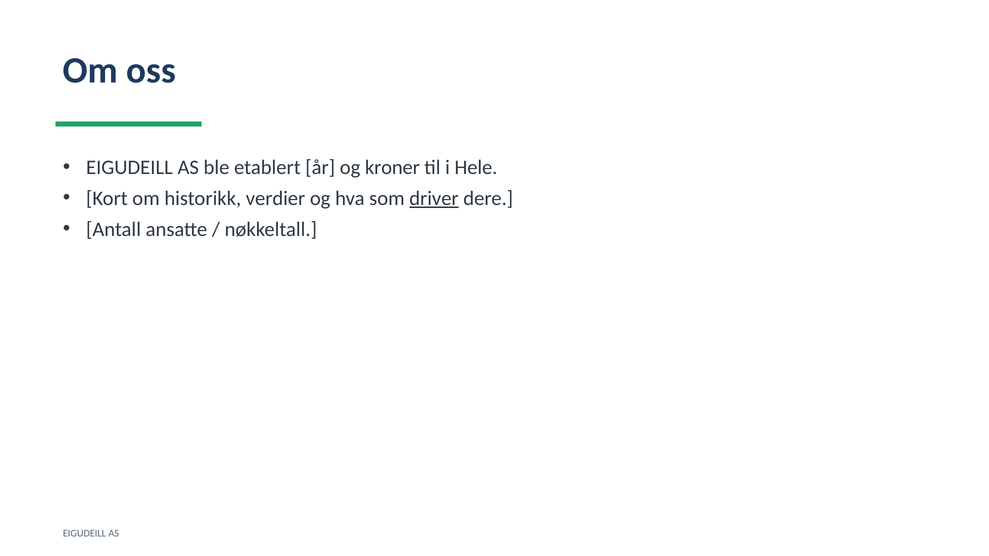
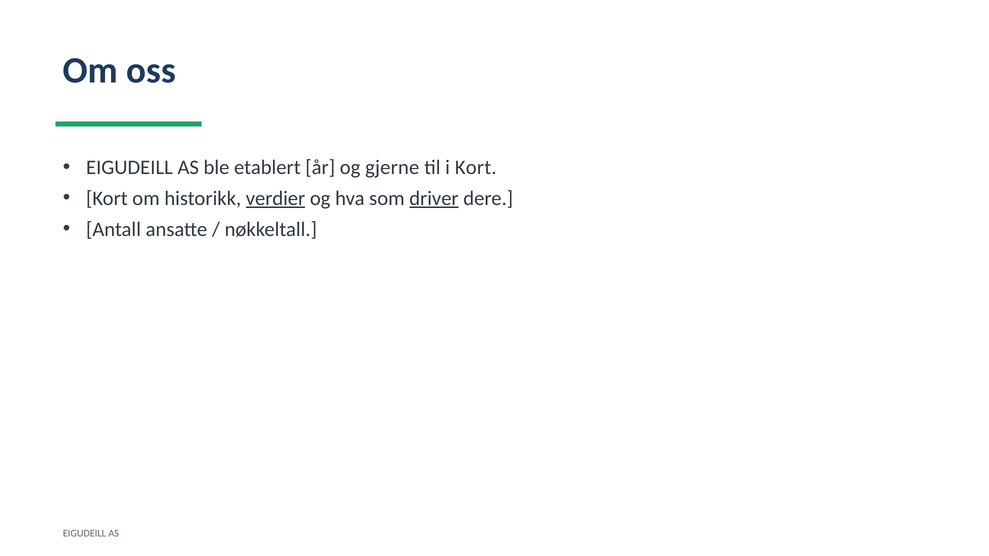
kroner: kroner -> gjerne (392, 168)
i Hele: Hele -> Kort (476, 168)
verdier underline: none -> present (276, 198)
